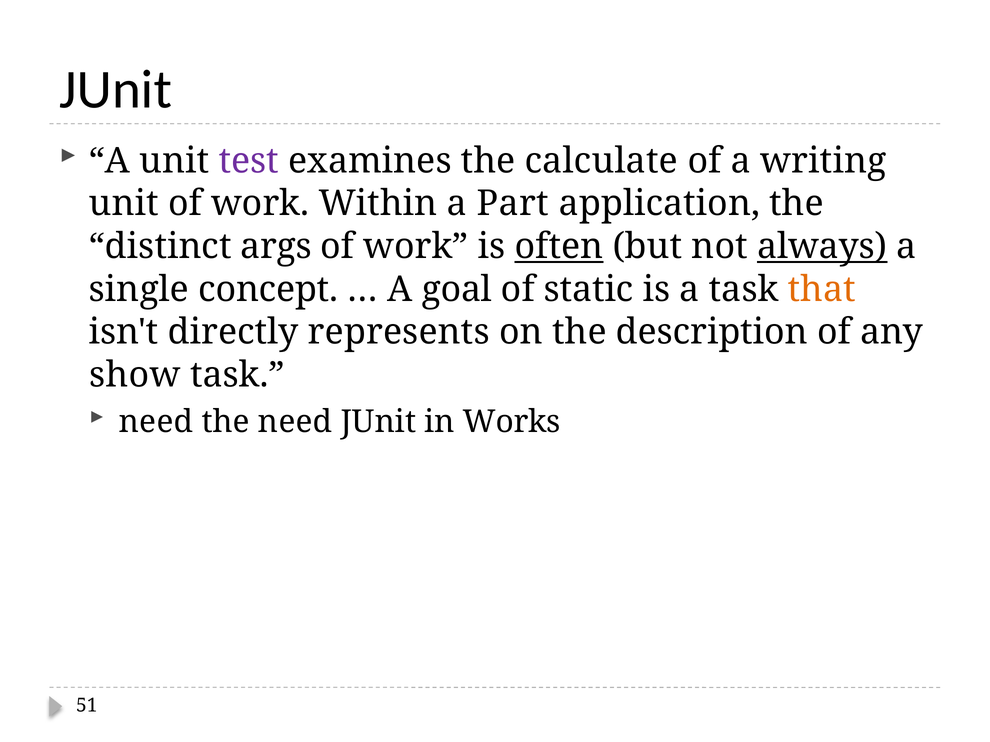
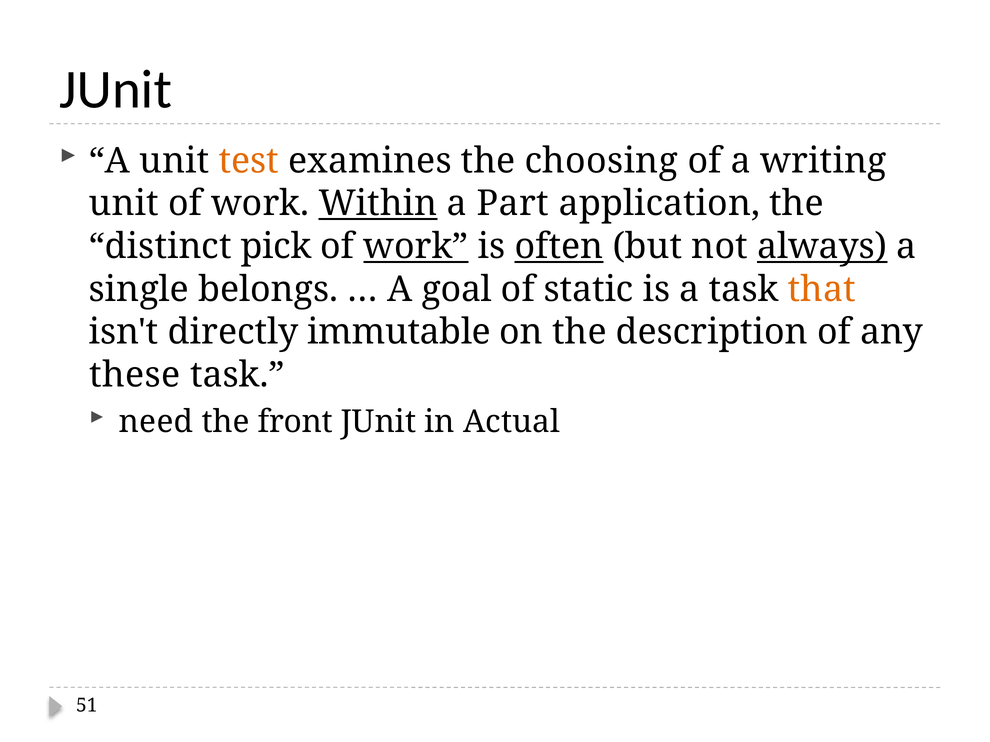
test colour: purple -> orange (249, 161)
calculate: calculate -> choosing (601, 161)
Within underline: none -> present (378, 204)
args: args -> pick (276, 247)
work underline: none -> present (416, 247)
concept: concept -> belongs (268, 290)
represents: represents -> immutable (399, 332)
show: show -> these (135, 375)
the need: need -> front (295, 422)
Works: Works -> Actual (512, 422)
